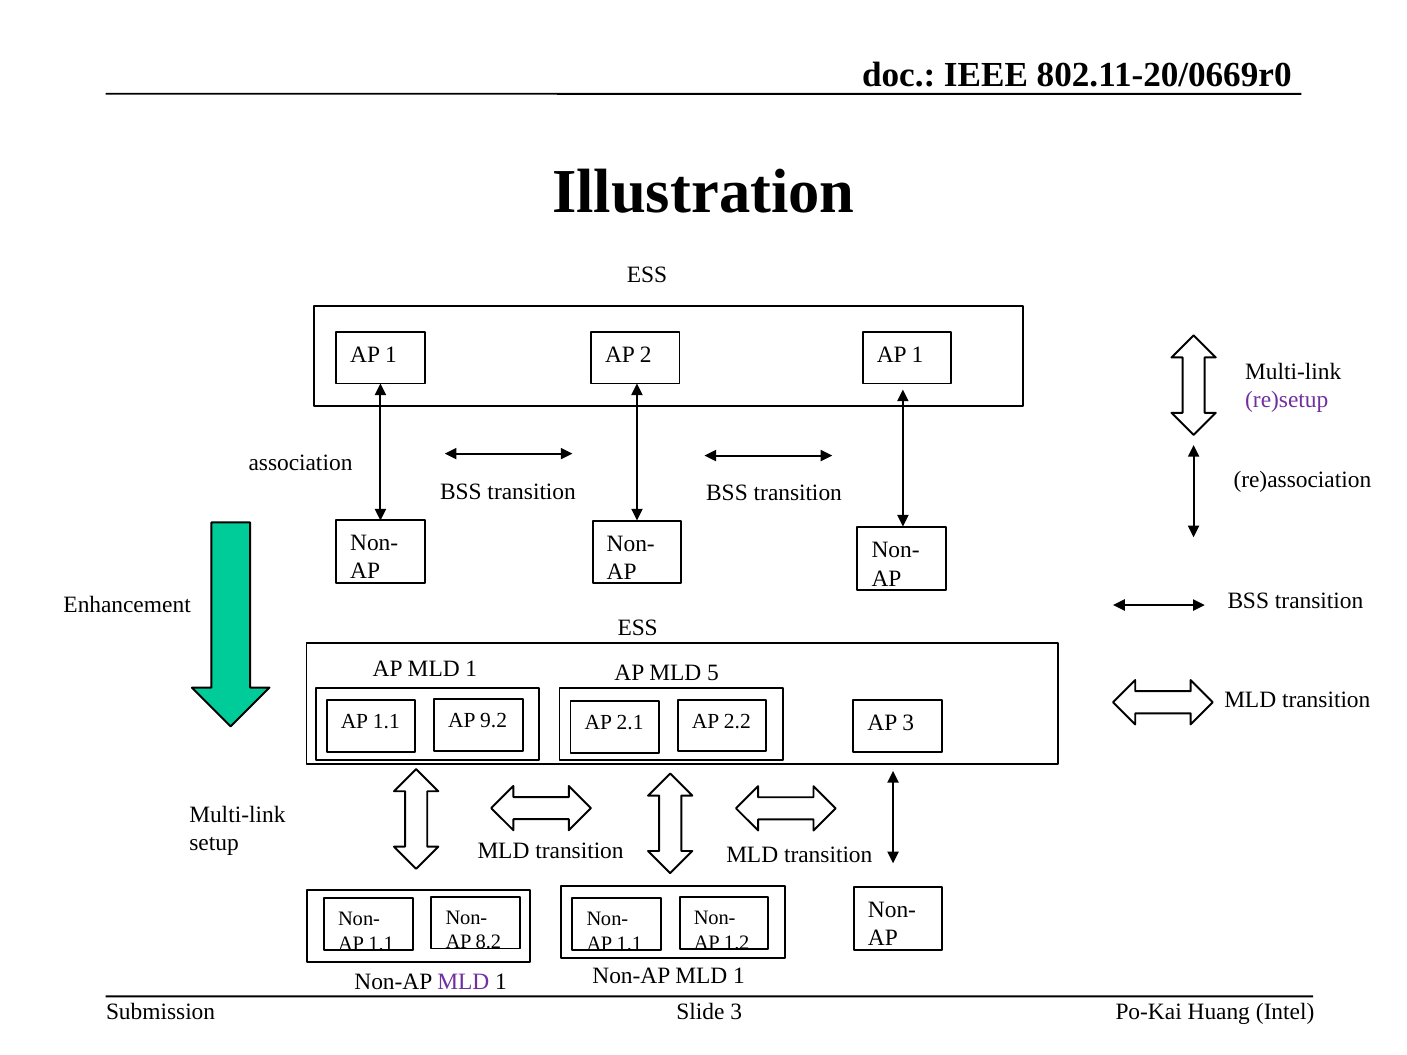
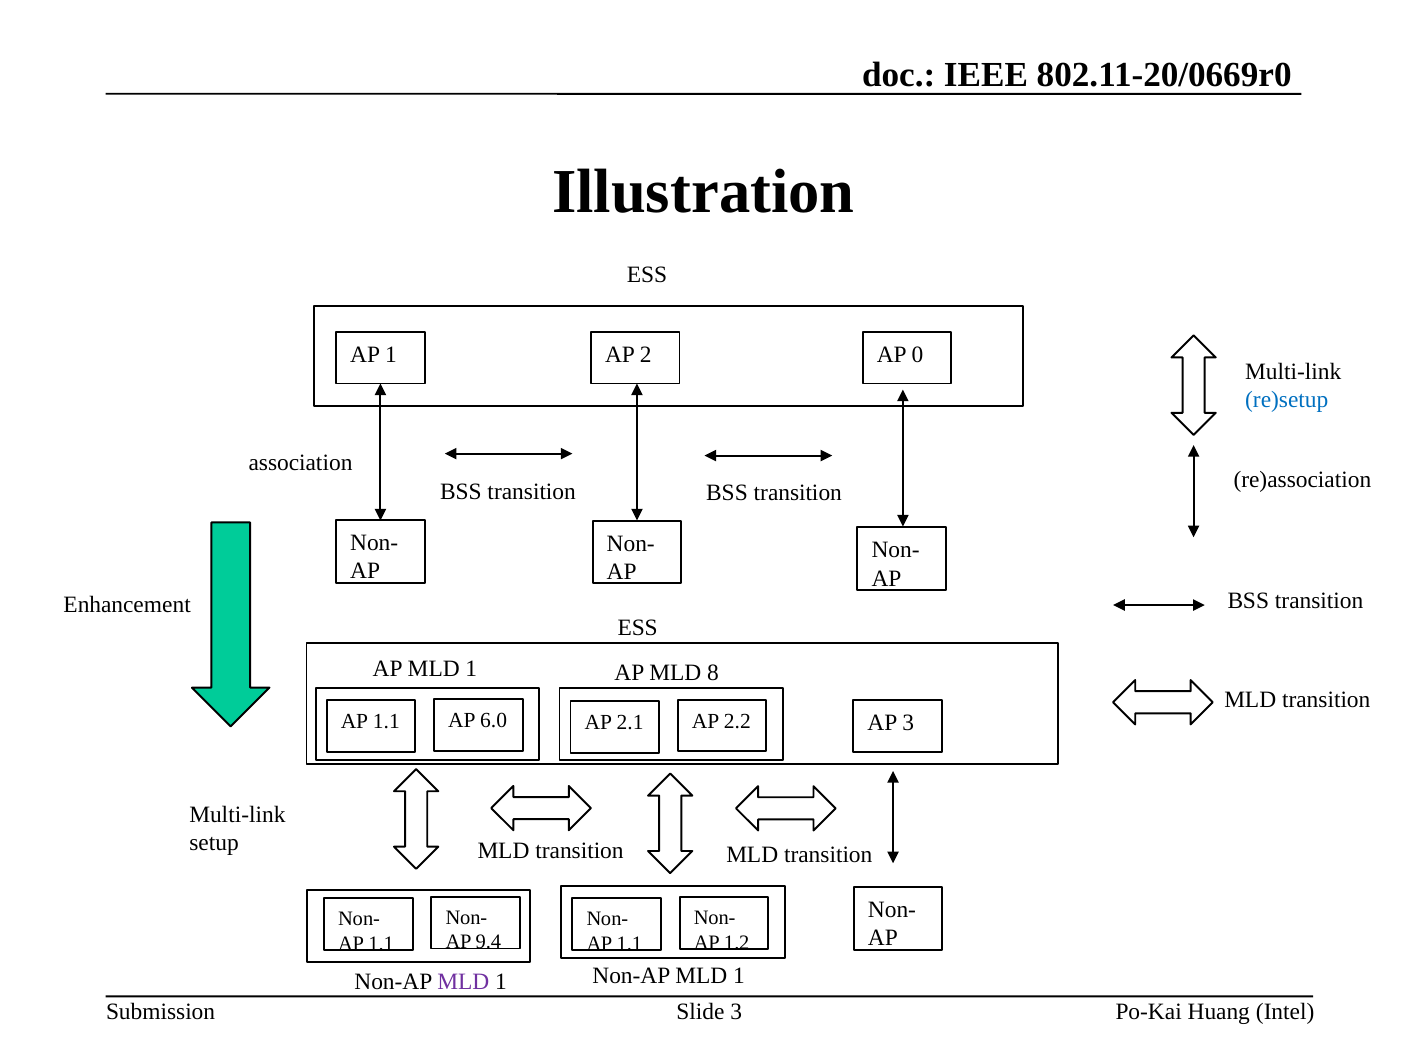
2 AP 1: 1 -> 0 (918, 355)
re)setup colour: purple -> blue (1287, 400)
5: 5 -> 8 (713, 673)
9.2: 9.2 -> 6.0 (494, 721)
8.2: 8.2 -> 9.4 (488, 942)
